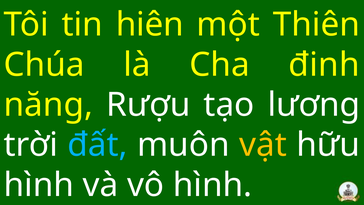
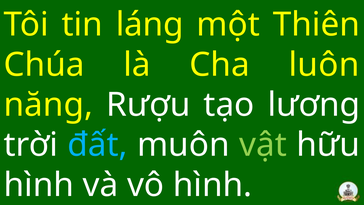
hiên: hiên -> láng (150, 25)
đinh: đinh -> luôn (324, 65)
vật colour: yellow -> light green (263, 145)
